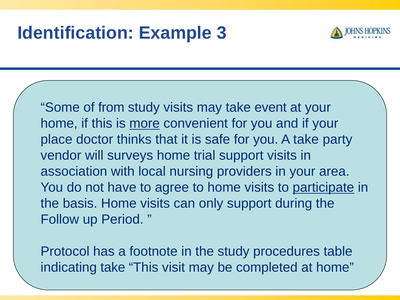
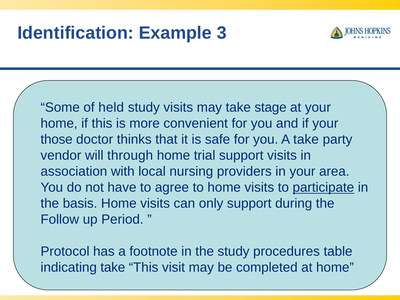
from: from -> held (111, 108)
event: event -> stage (271, 108)
more underline: present -> none (145, 124)
place: place -> those (57, 140)
surveys: surveys -> through (130, 156)
